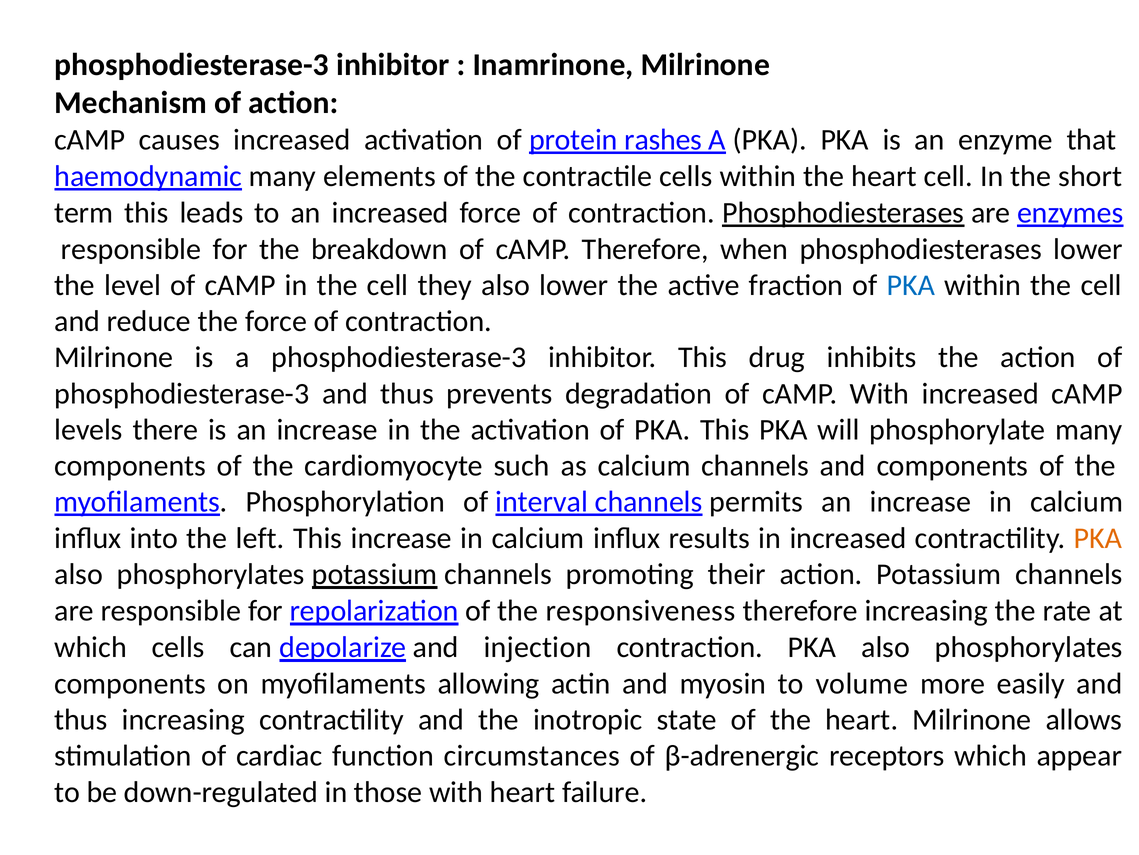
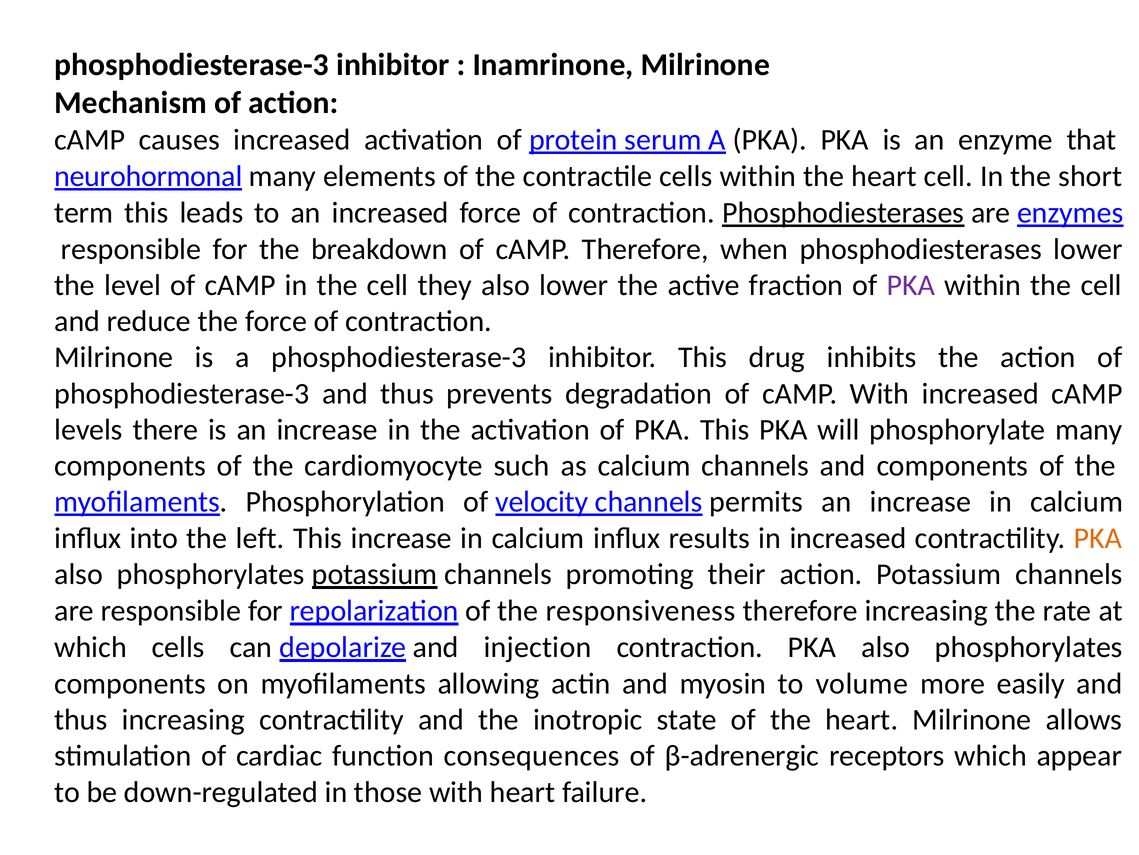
rashes: rashes -> serum (663, 140)
haemodynamic: haemodynamic -> neurohormonal (148, 176)
PKA colour: blue -> purple (911, 285)
interval: interval -> velocity (542, 501)
circumstances: circumstances -> consequences (532, 755)
